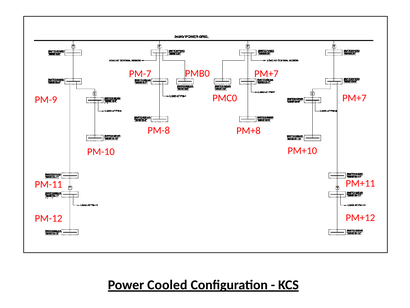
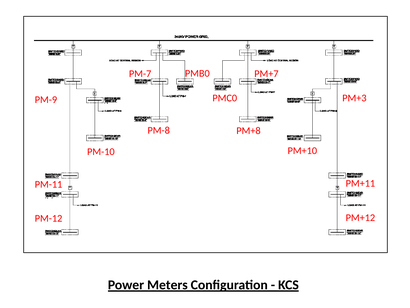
PMC0 PM+7: PM+7 -> PM+3 (354, 98)
Cooled: Cooled -> Meters (167, 285)
